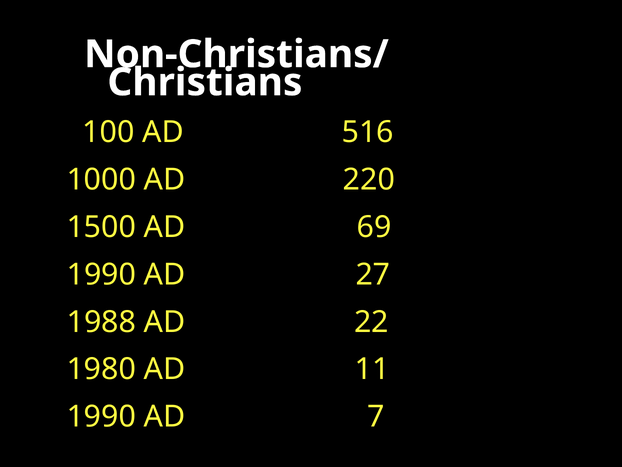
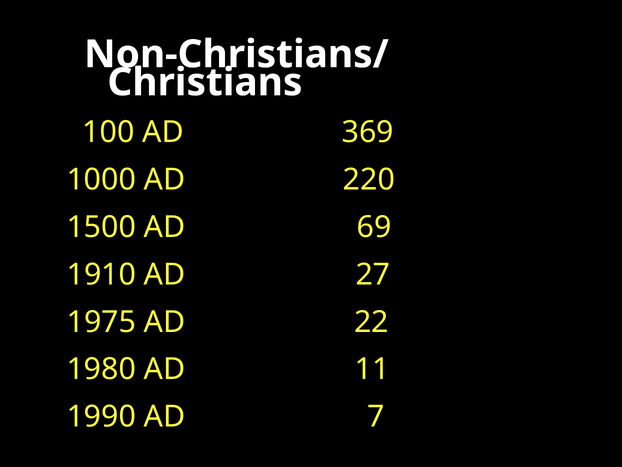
516: 516 -> 369 (368, 132)
1990: 1990 -> 1910 (101, 274)
1988: 1988 -> 1975 (101, 322)
